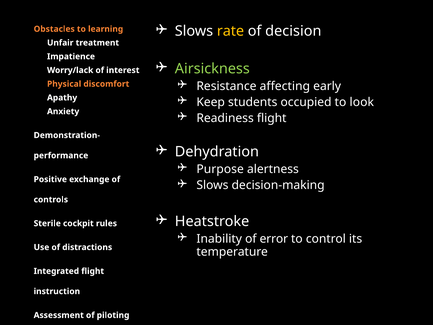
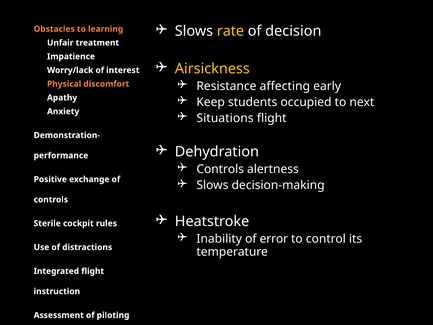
Airsickness colour: light green -> yellow (212, 69)
look: look -> next (362, 102)
Readiness: Readiness -> Situations (225, 118)
Purpose: Purpose -> Controls (220, 169)
